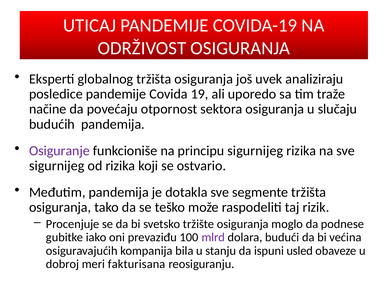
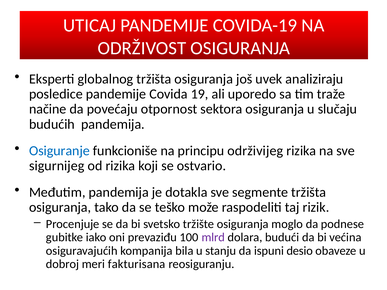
Osiguranje colour: purple -> blue (59, 151)
principu sigurnijeg: sigurnijeg -> održivijeg (255, 151)
usled: usled -> desio (300, 251)
